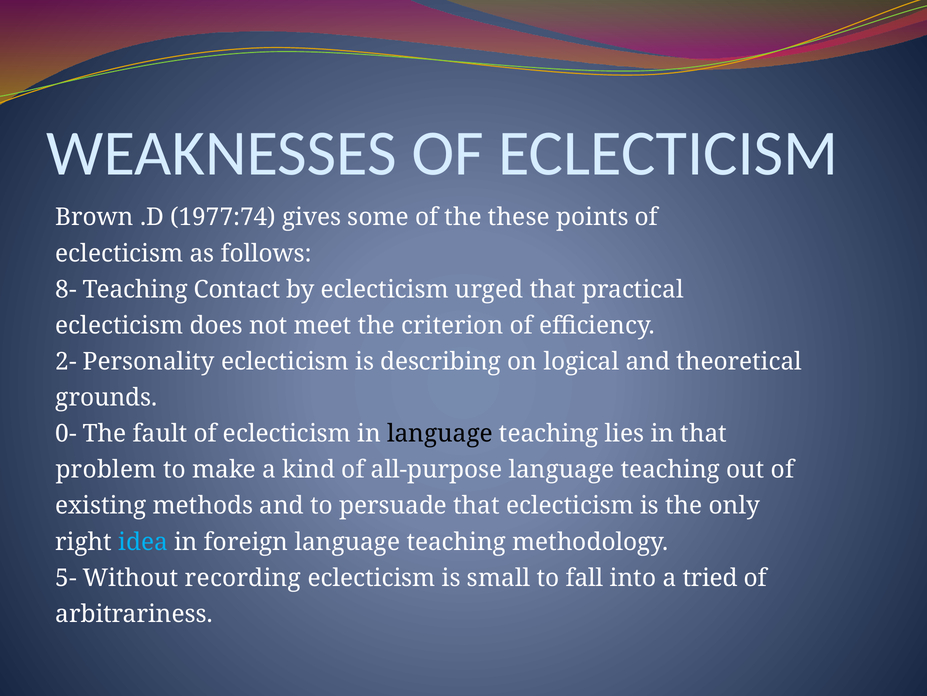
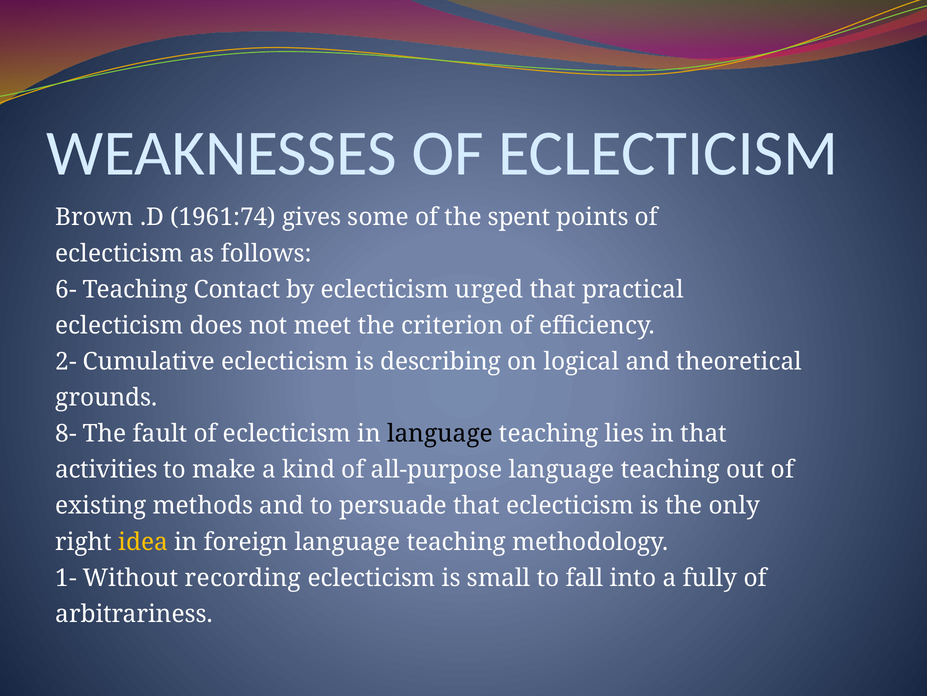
1977:74: 1977:74 -> 1961:74 (223, 217)
these: these -> spent (519, 217)
8-: 8- -> 6- (66, 289)
Personality: Personality -> Cumulative (149, 361)
0-: 0- -> 8- (66, 433)
problem: problem -> activities (106, 469)
idea colour: light blue -> yellow (143, 541)
5-: 5- -> 1- (66, 577)
tried: tried -> fully (710, 577)
